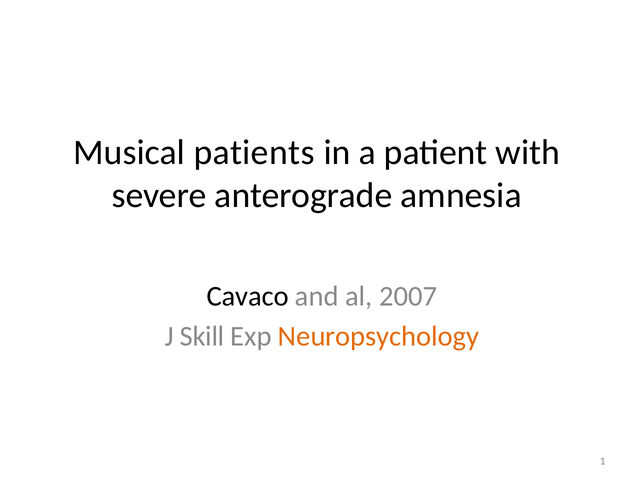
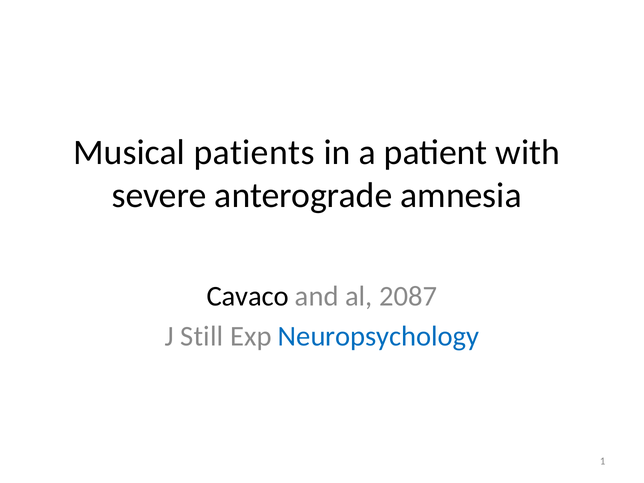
2007: 2007 -> 2087 (408, 296)
Skill: Skill -> Still (202, 336)
Neuropsychology colour: orange -> blue (378, 336)
